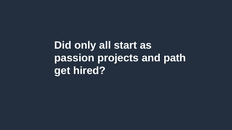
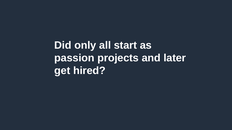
path: path -> later (175, 58)
